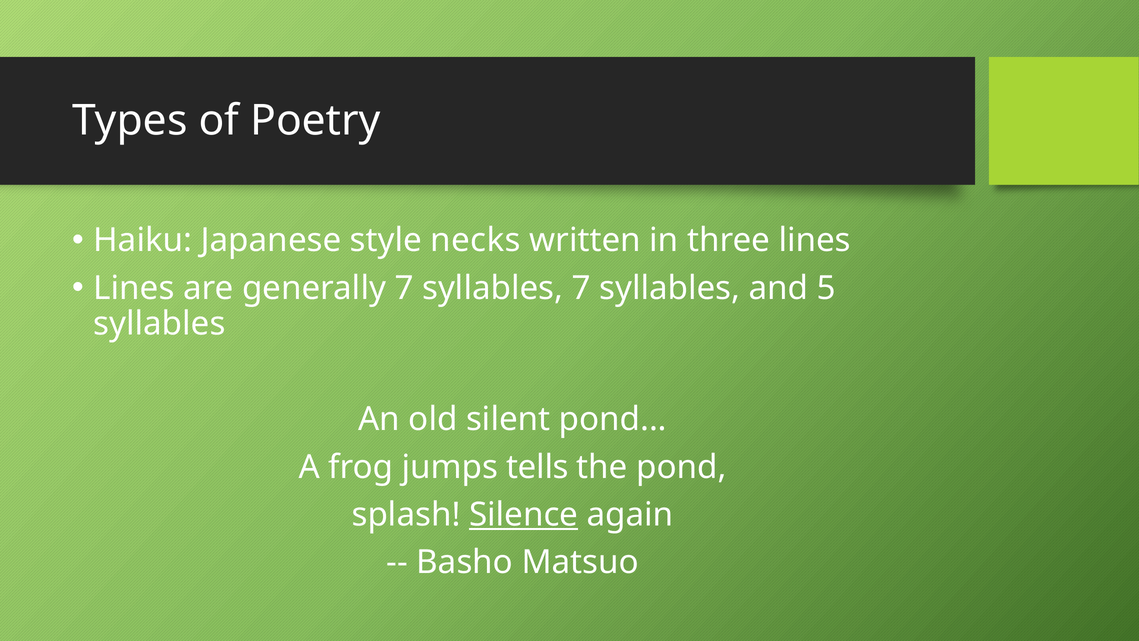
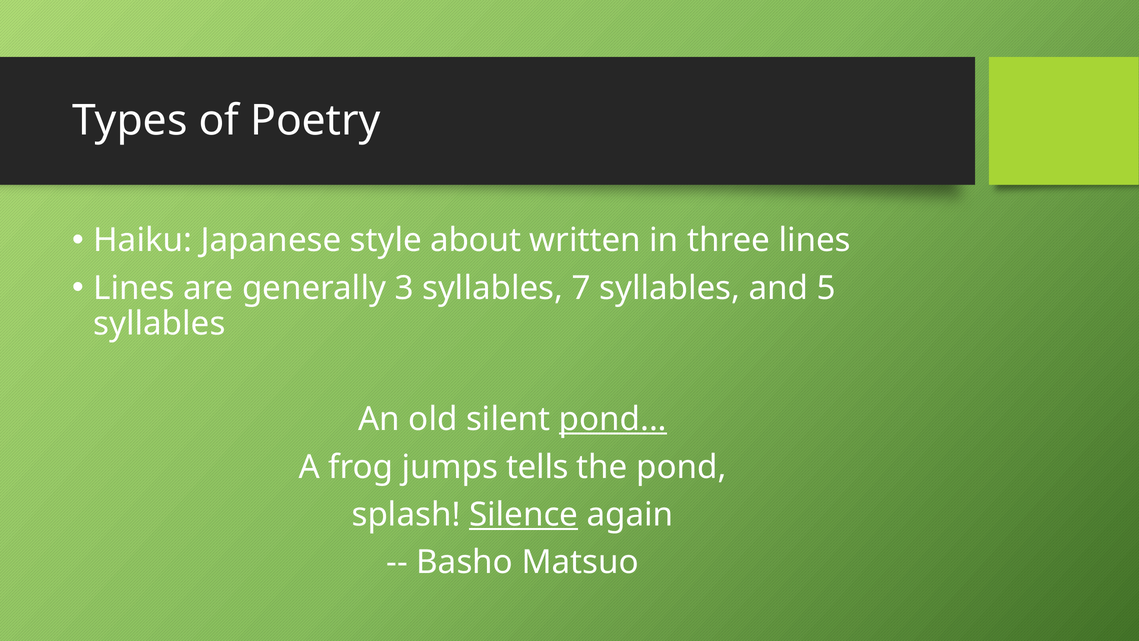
necks: necks -> about (476, 240)
generally 7: 7 -> 3 (404, 288)
pond underline: none -> present (613, 419)
